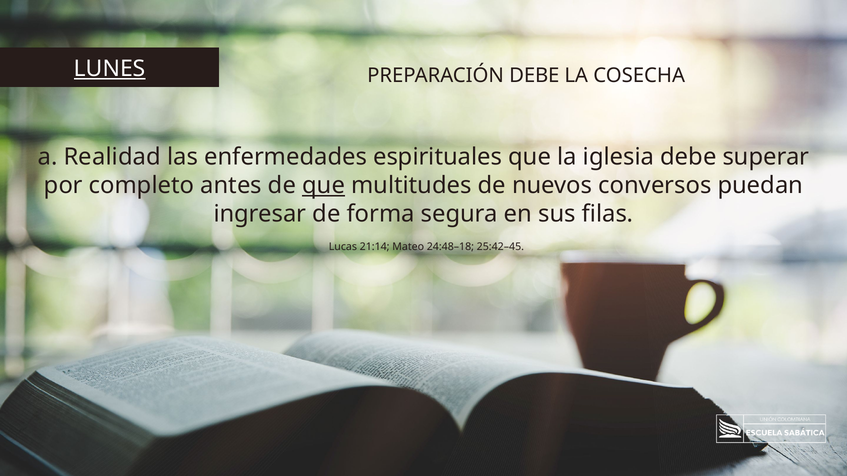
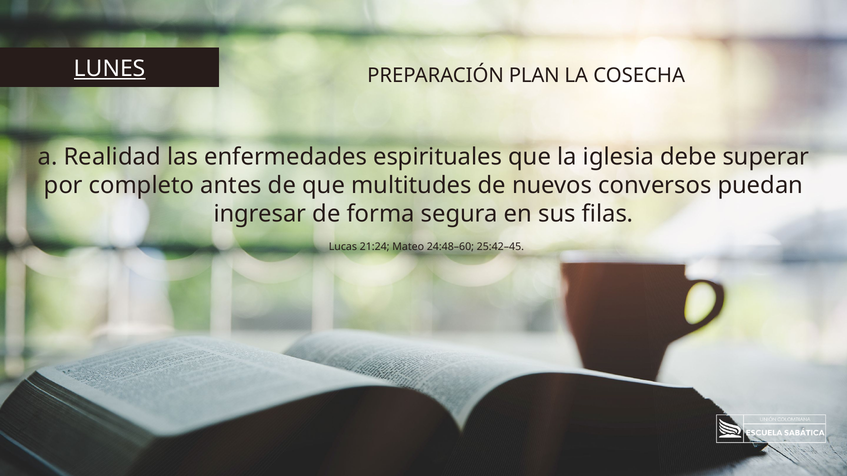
PREPARACIÓN DEBE: DEBE -> PLAN (534, 76)
que underline: present -> none (324, 186)
21:14: 21:14 -> 21:24 (375, 247)
24:48–18: 24:48–18 -> 24:48–60 (450, 247)
